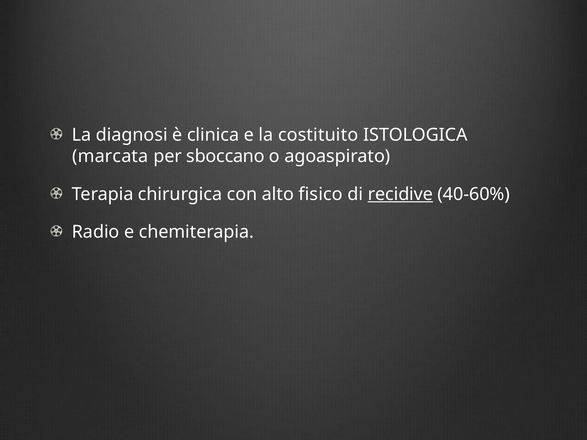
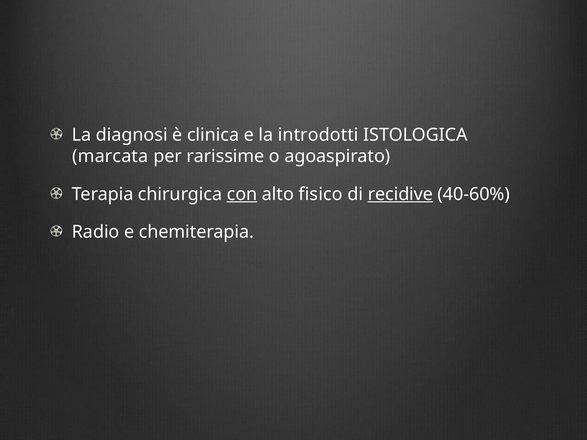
costituito: costituito -> introdotti (318, 135)
sboccano: sboccano -> rarissime (225, 156)
con underline: none -> present (242, 194)
